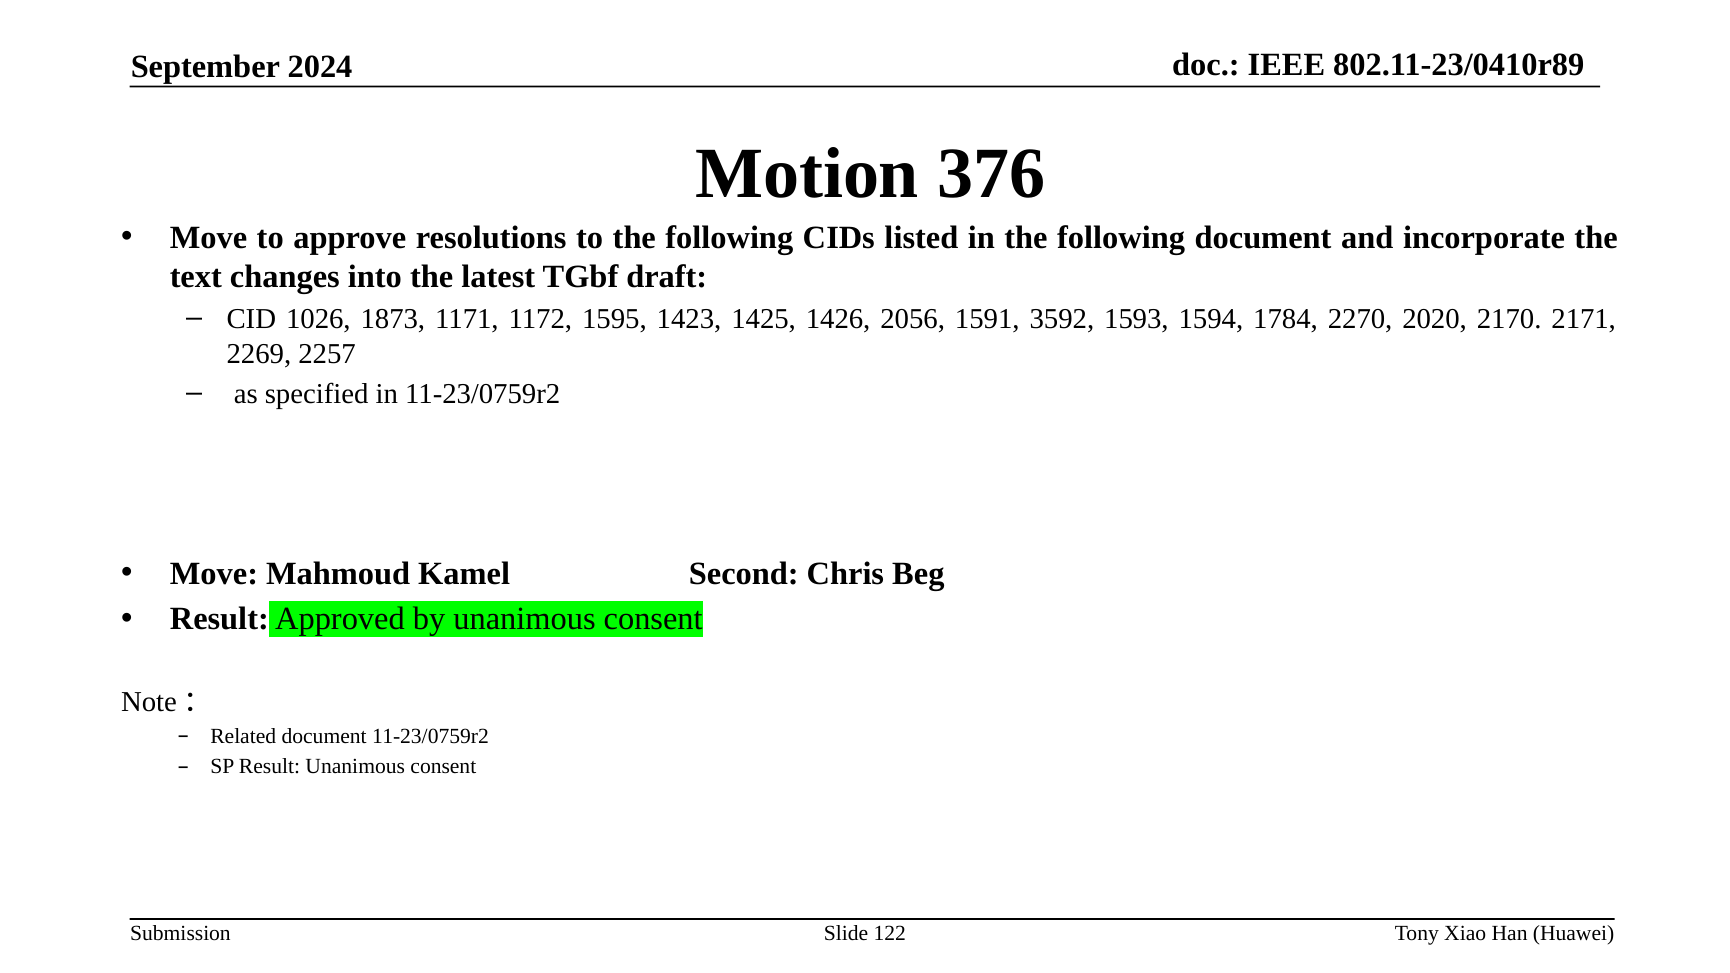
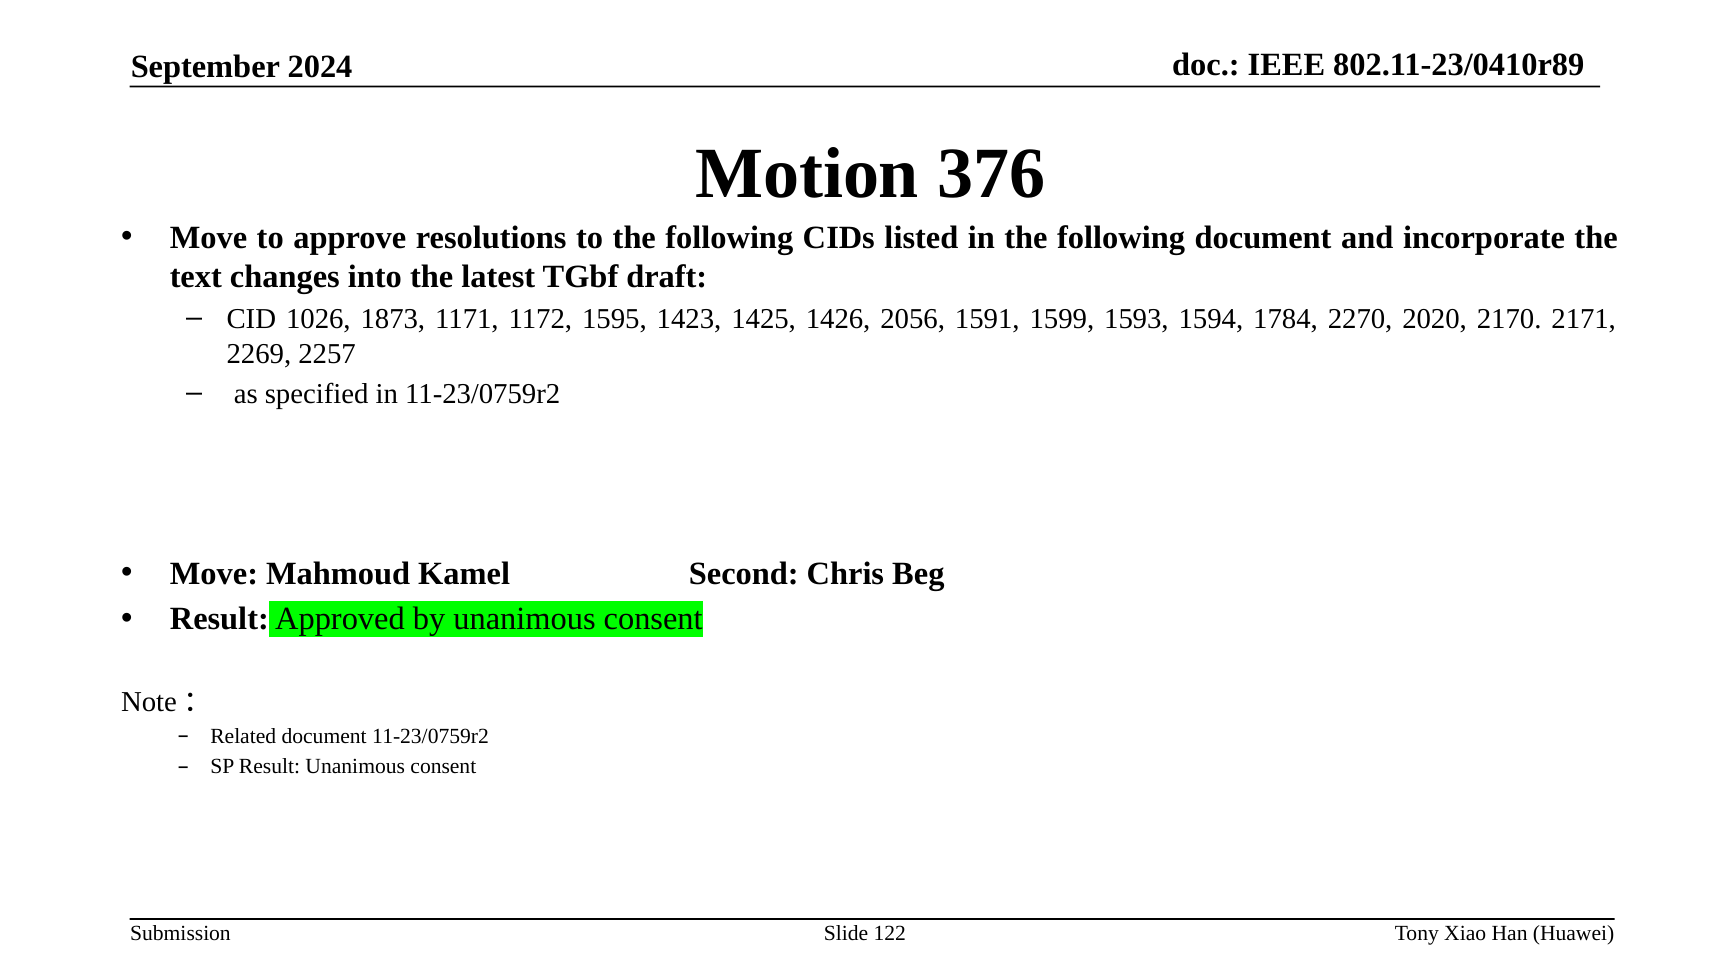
3592: 3592 -> 1599 (1062, 319)
